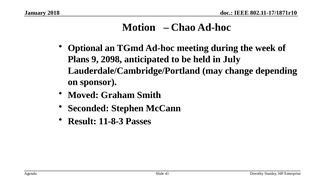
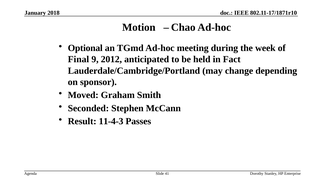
Plans: Plans -> Final (78, 59)
2098: 2098 -> 2012 (111, 59)
July: July -> Fact (232, 59)
11-8-3: 11-8-3 -> 11-4-3 (111, 121)
